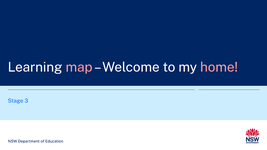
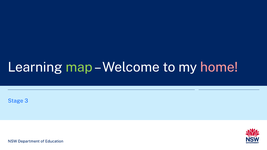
map colour: pink -> light green (79, 67)
